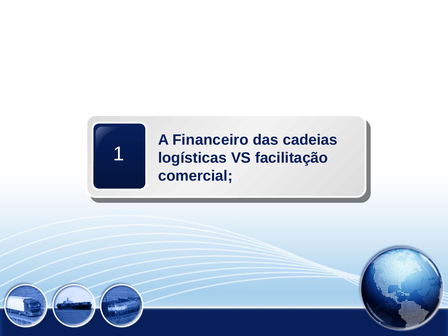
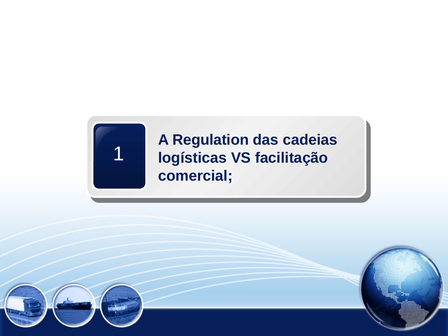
Financeiro: Financeiro -> Regulation (211, 140)
